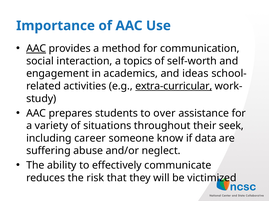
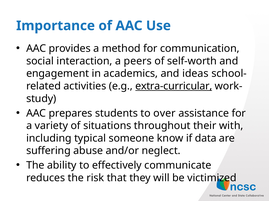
AAC underline: present -> none (36, 49)
topics: topics -> peers (138, 61)
seek: seek -> with (231, 126)
career: career -> typical (90, 139)
